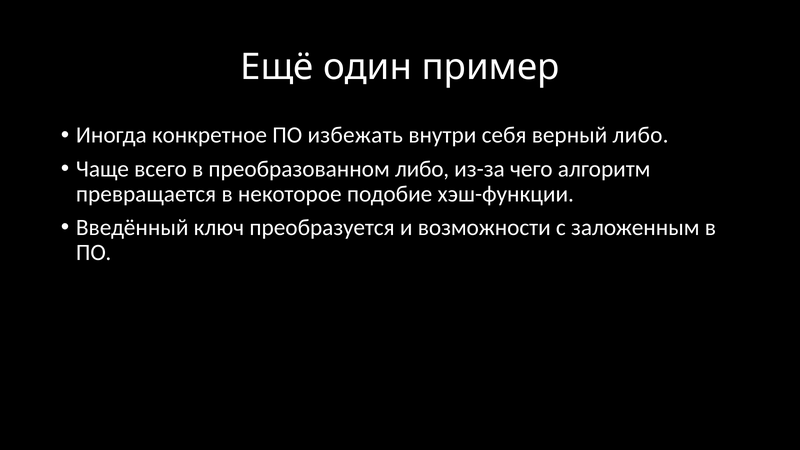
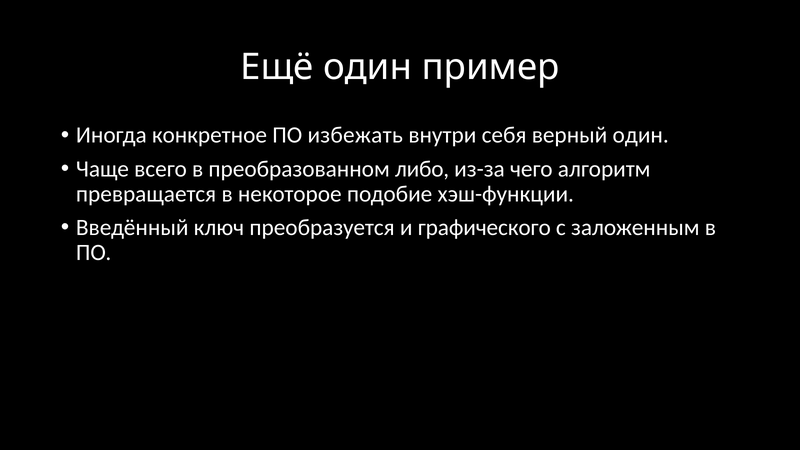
верный либо: либо -> один (641, 135)
возможности: возможности -> графического (484, 228)
